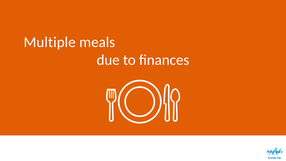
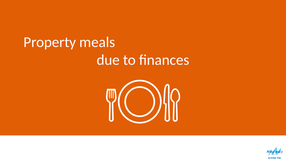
Multiple: Multiple -> Property (50, 42)
